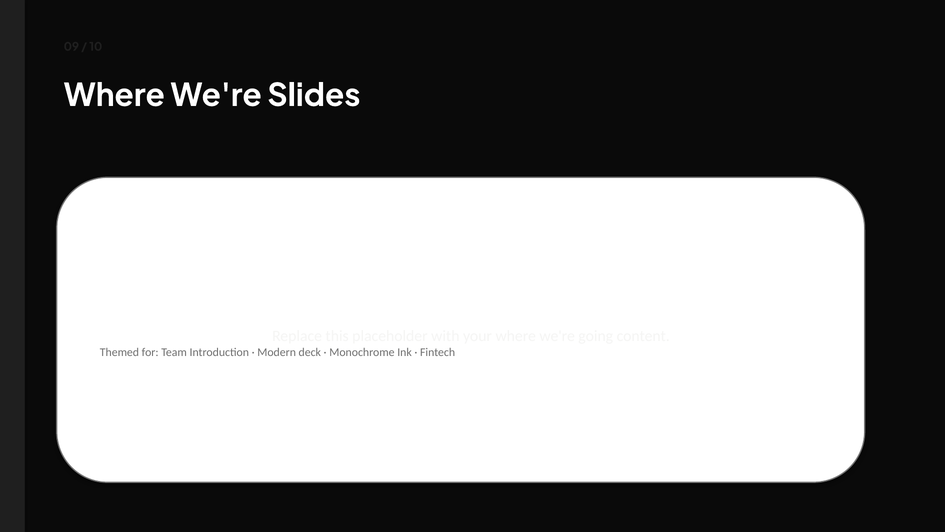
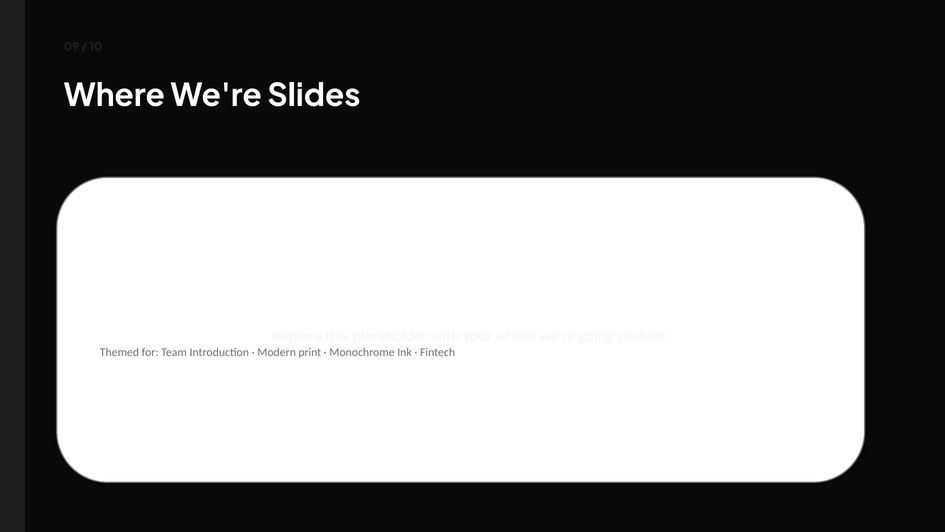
deck: deck -> print (310, 352)
